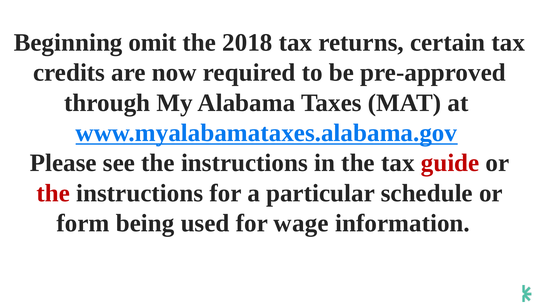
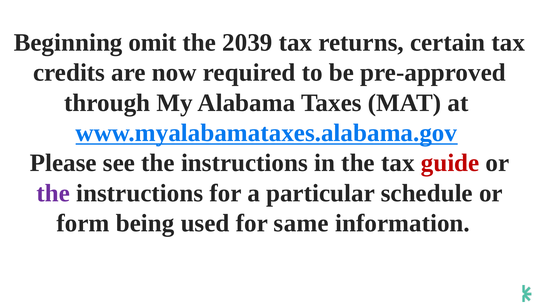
2018: 2018 -> 2039 (247, 43)
the colour: red -> purple (53, 193)
wage: wage -> same (301, 223)
